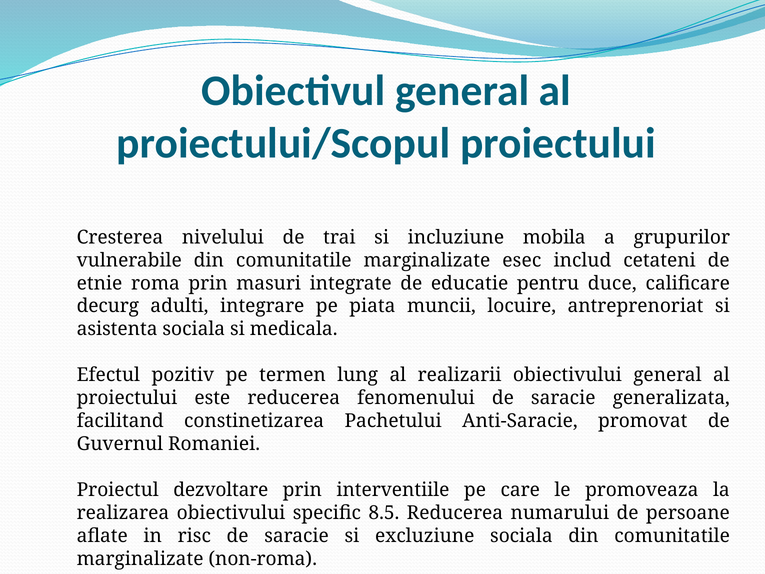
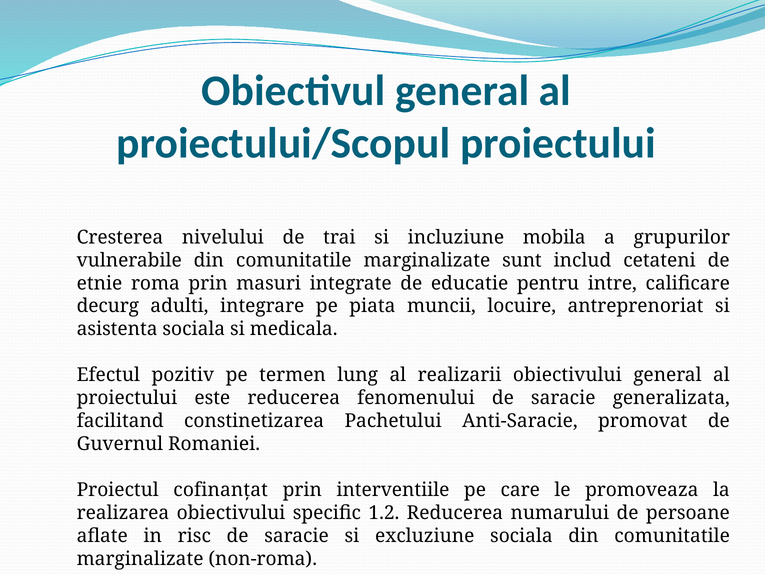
esec: esec -> sunt (522, 260)
duce: duce -> intre (612, 283)
dezvoltare: dezvoltare -> cofinanțat (221, 490)
8.5: 8.5 -> 1.2 (384, 513)
